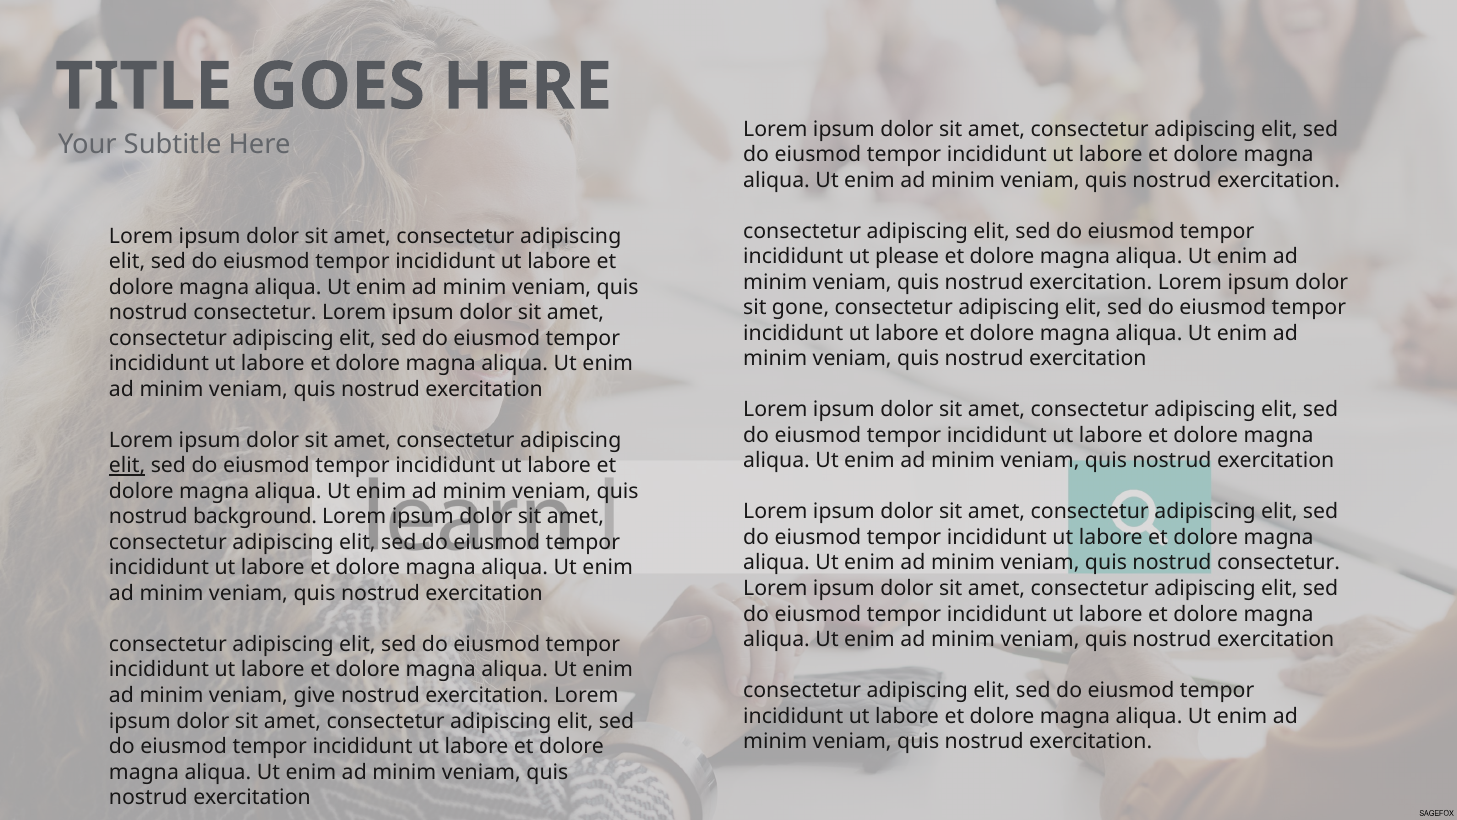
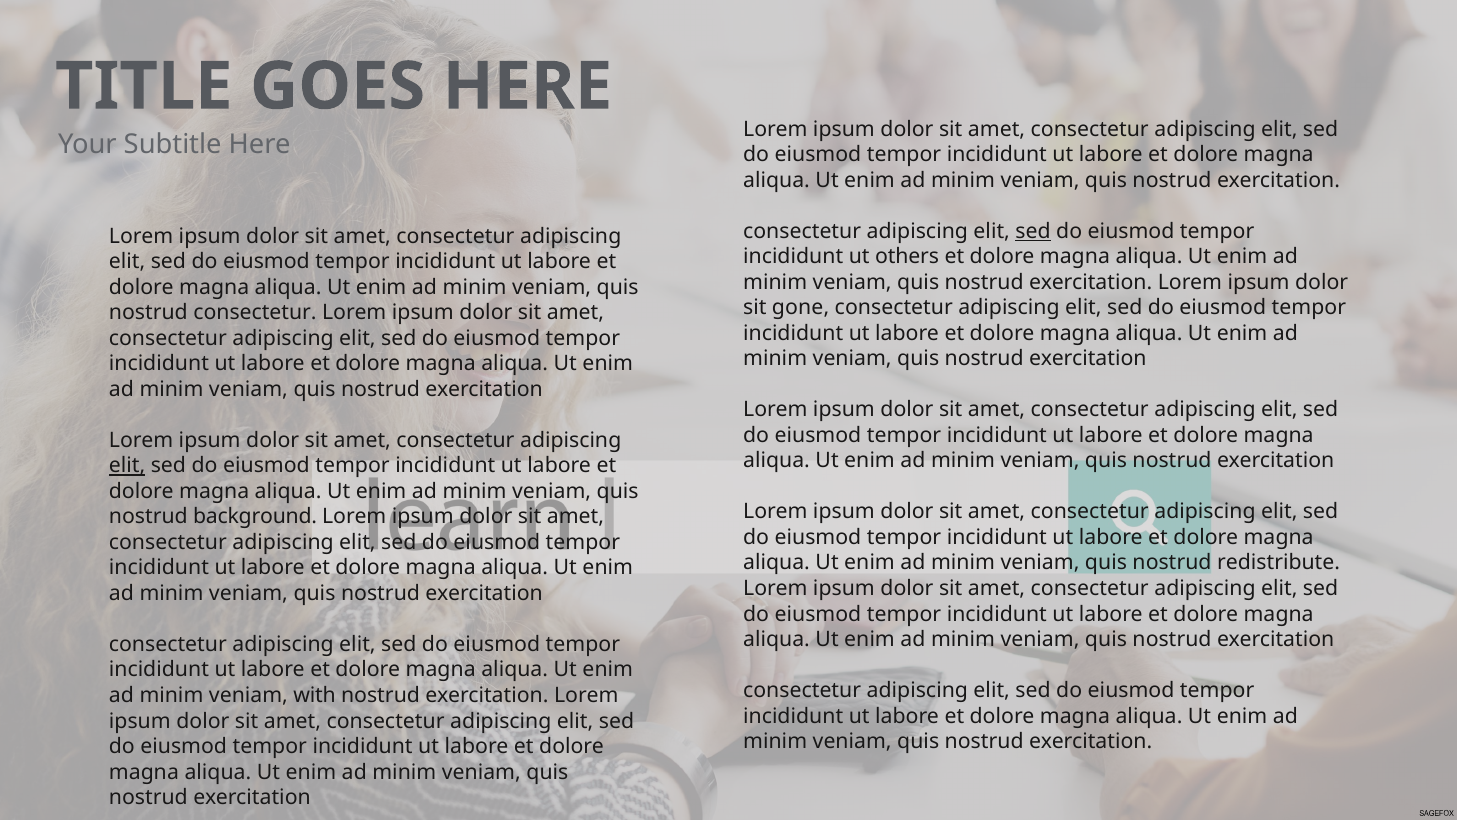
sed underline: none -> present (1033, 231)
please: please -> others (907, 257)
consectetur: consectetur -> redistribute (1279, 563)
give: give -> with (315, 695)
